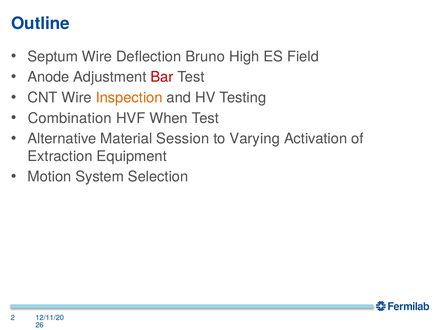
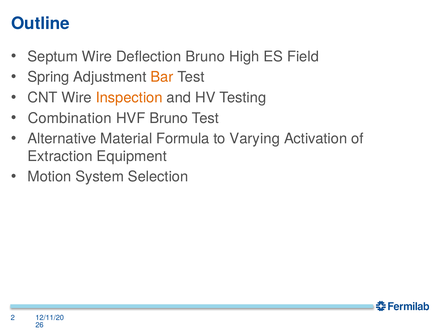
Anode: Anode -> Spring (48, 77)
Bar colour: red -> orange (162, 77)
HVF When: When -> Bruno (169, 118)
Session: Session -> Formula (183, 139)
